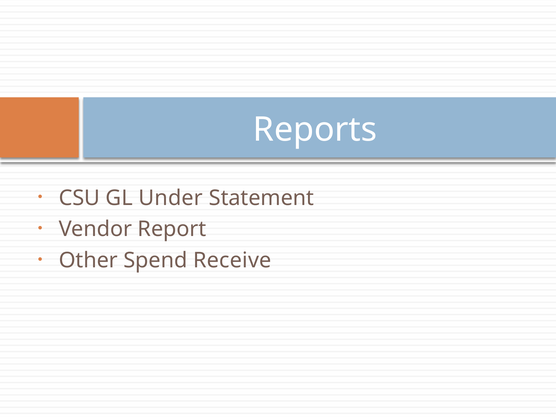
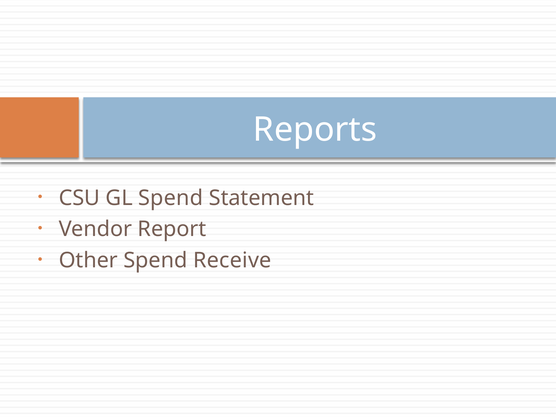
GL Under: Under -> Spend (171, 198)
